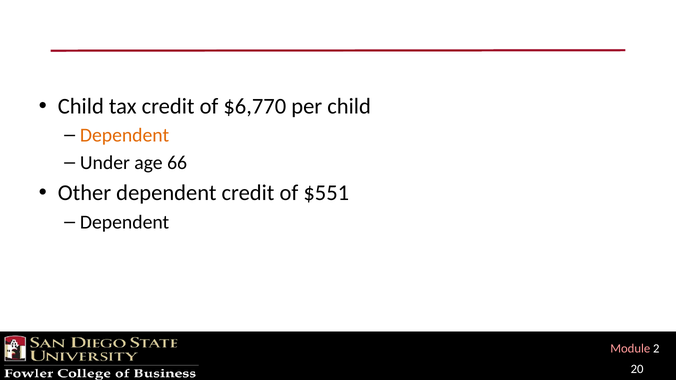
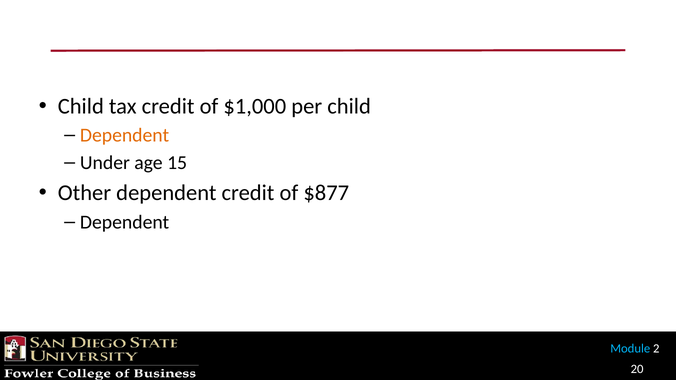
$6,770: $6,770 -> $1,000 (255, 106)
66: 66 -> 15 (177, 163)
$551: $551 -> $877 (326, 193)
Module colour: pink -> light blue (630, 349)
